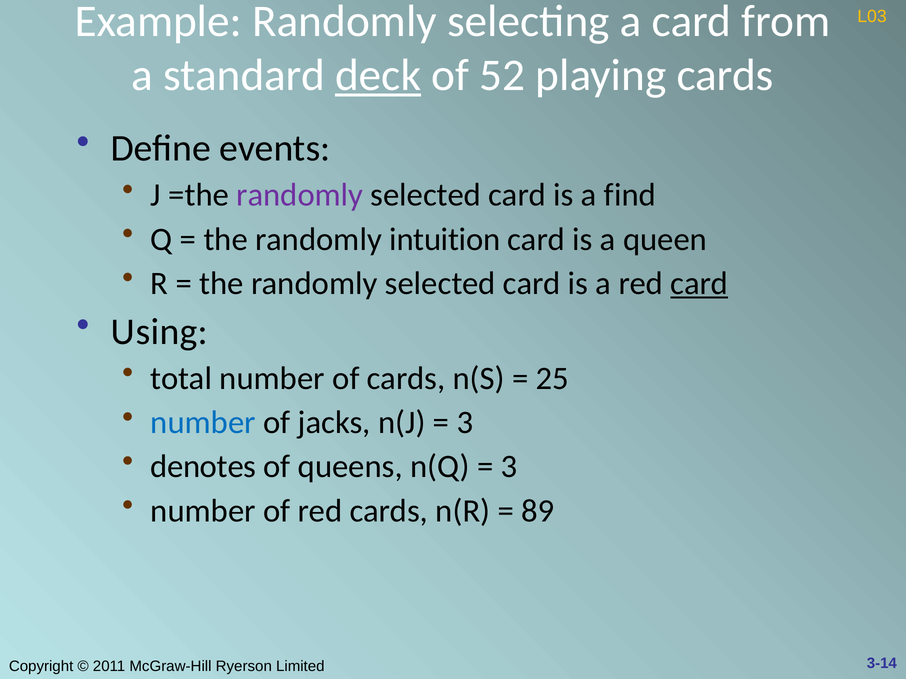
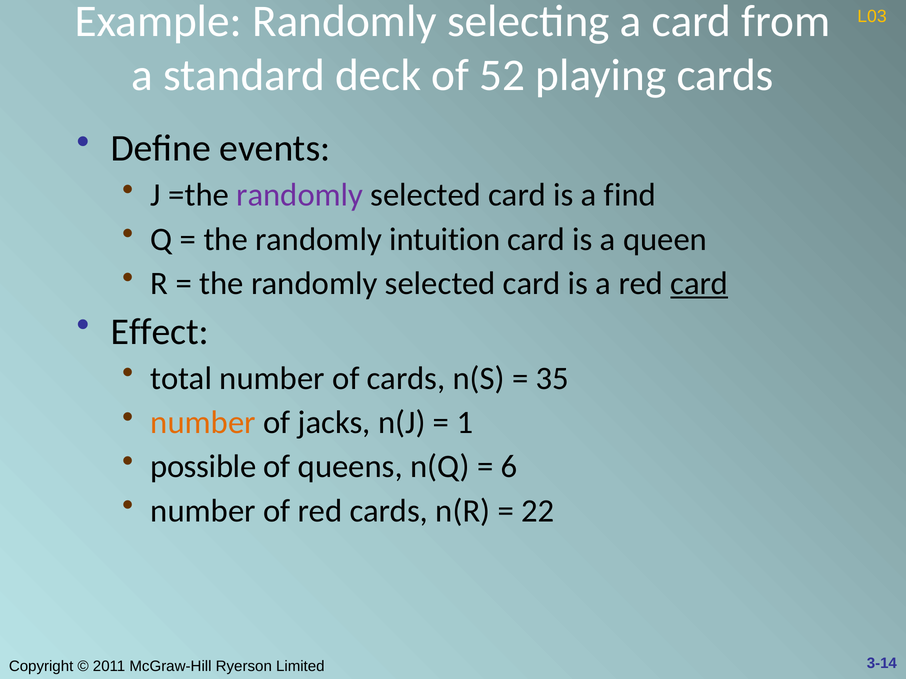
deck underline: present -> none (378, 76)
Using: Using -> Effect (160, 332)
25: 25 -> 35 (552, 379)
number colour: blue -> orange (203, 423)
3: 3 -> 1 (465, 423)
denotes: denotes -> possible (203, 467)
3: 3 -> 6 (509, 467)
89: 89 -> 22 (538, 511)
